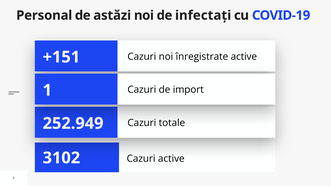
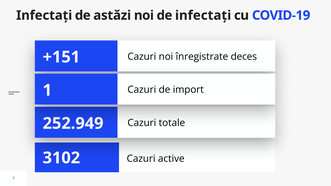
Personal: Personal -> Infectați (44, 15)
înregistrate active: active -> deces (244, 57)
